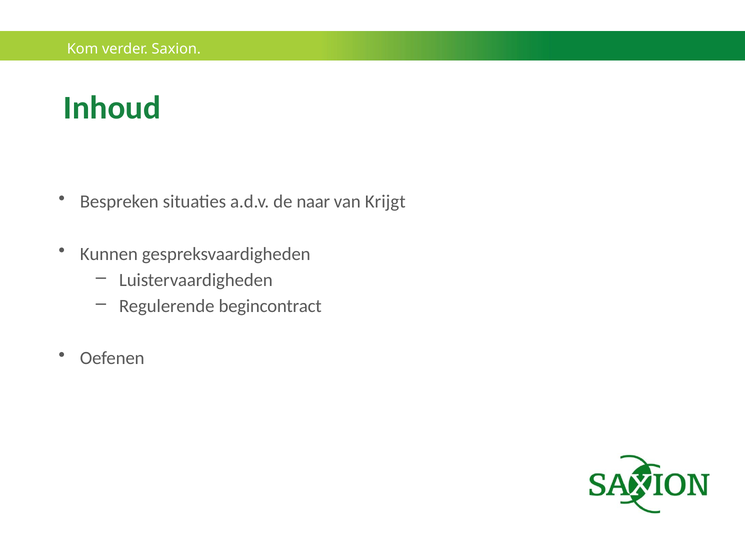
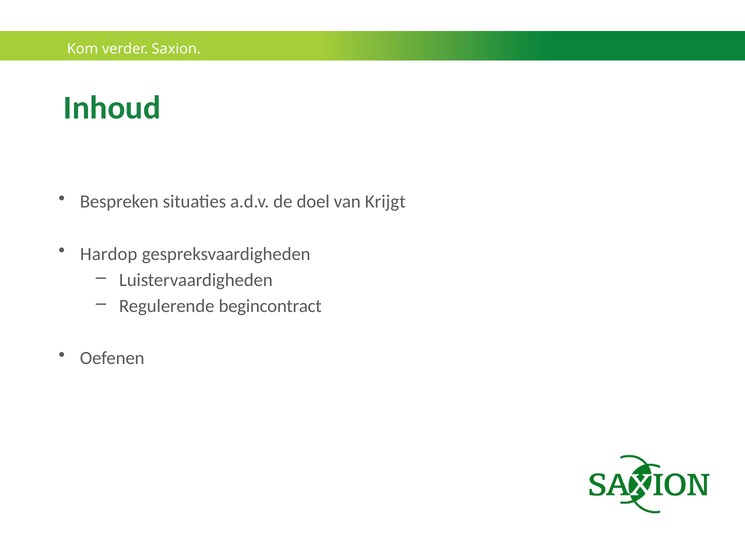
naar: naar -> doel (313, 202)
Kunnen: Kunnen -> Hardop (109, 254)
